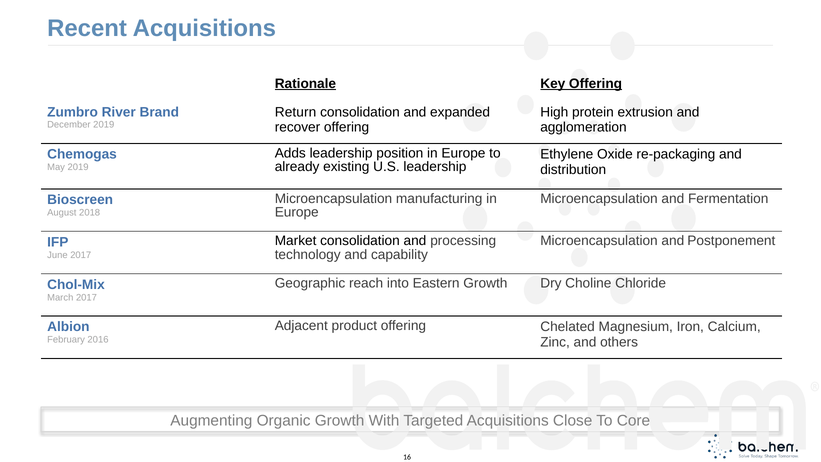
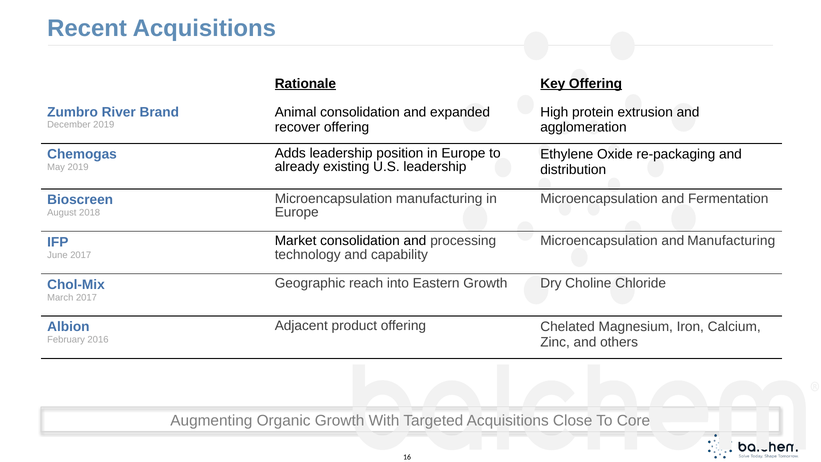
Return: Return -> Animal (296, 112)
and Postponement: Postponement -> Manufacturing (731, 241)
